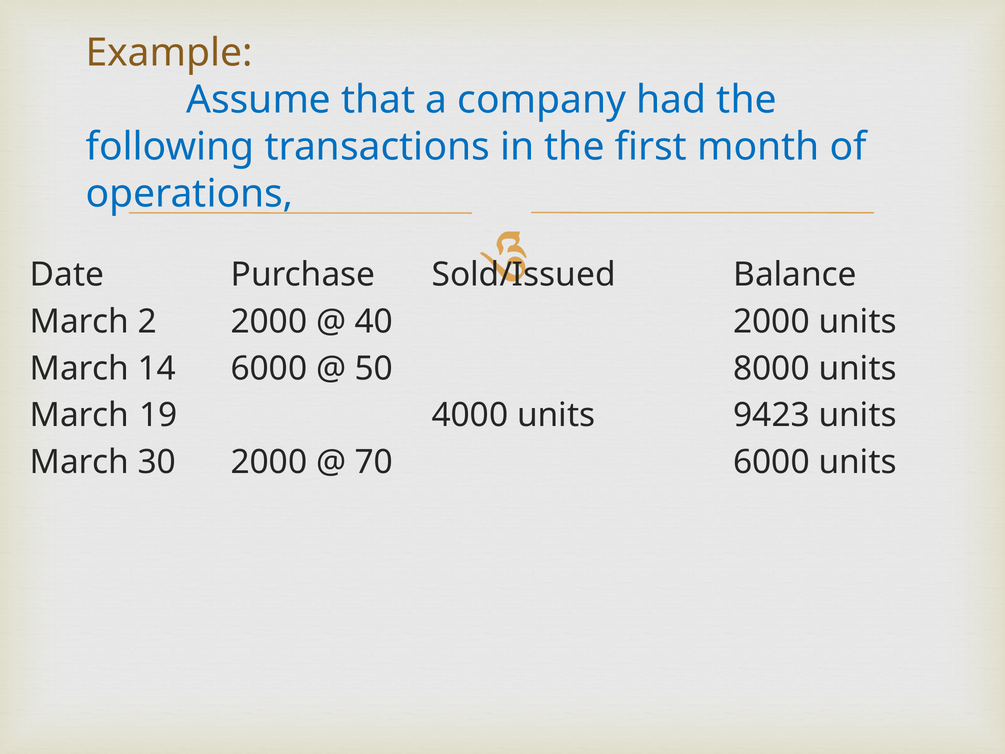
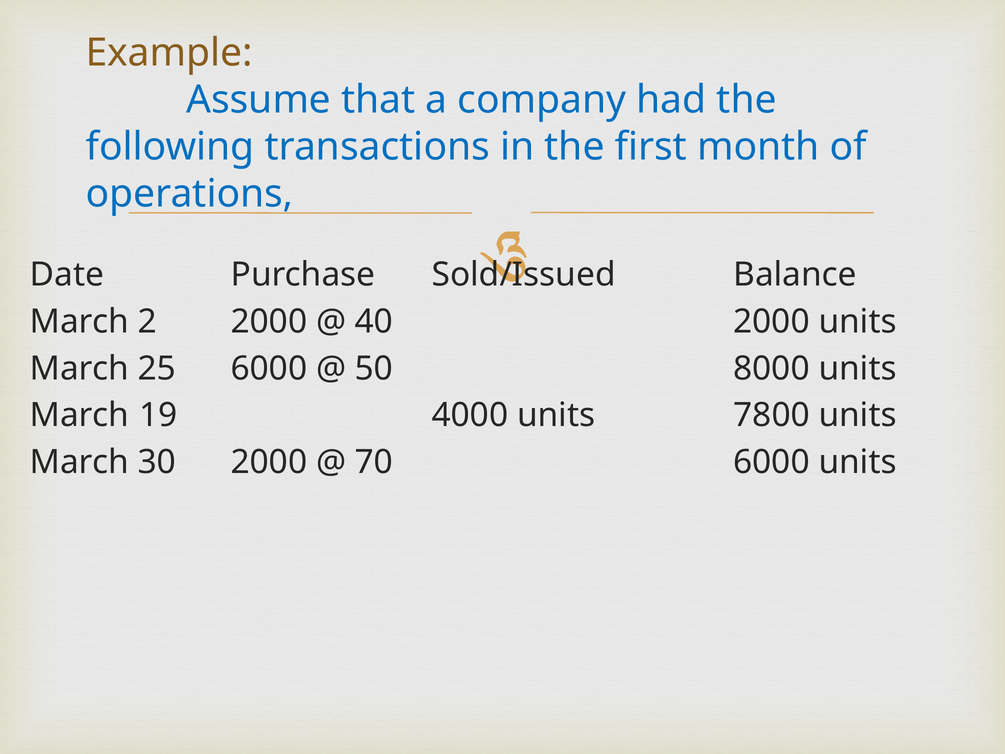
14: 14 -> 25 (157, 368)
9423: 9423 -> 7800 (772, 415)
